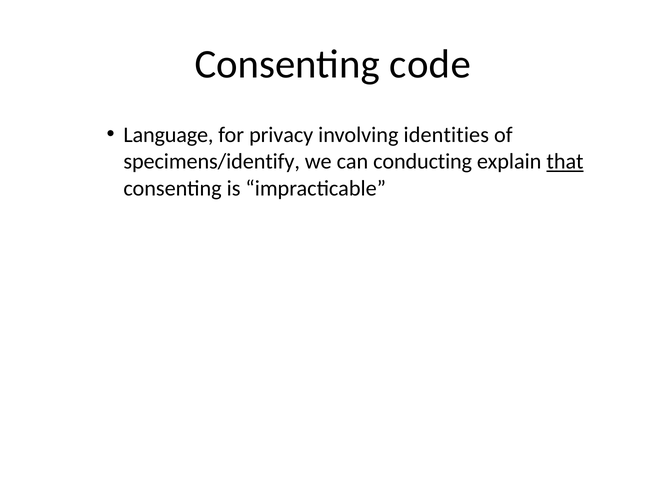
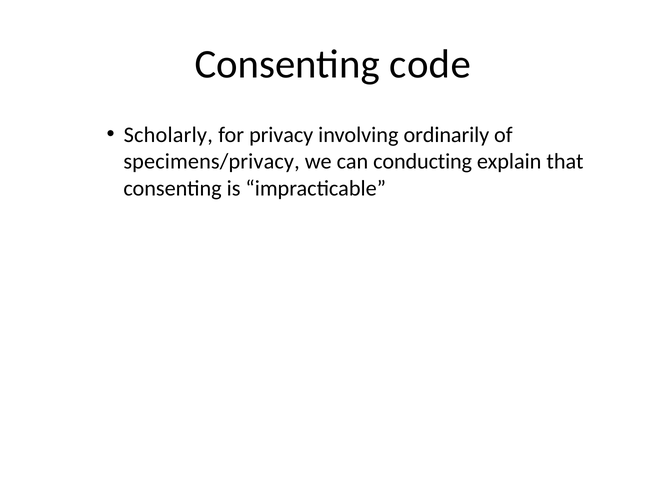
Language: Language -> Scholarly (168, 135)
identities: identities -> ordinarily (446, 135)
specimens/identify: specimens/identify -> specimens/privacy (212, 162)
that underline: present -> none (565, 162)
